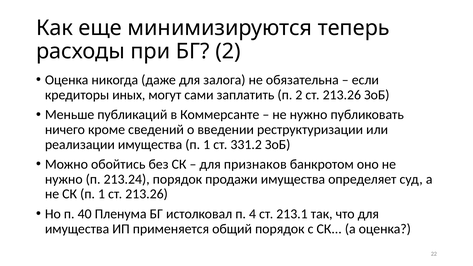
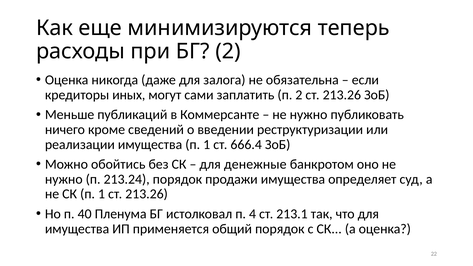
331.2: 331.2 -> 666.4 (246, 145)
признаков: признаков -> денежные (255, 164)
